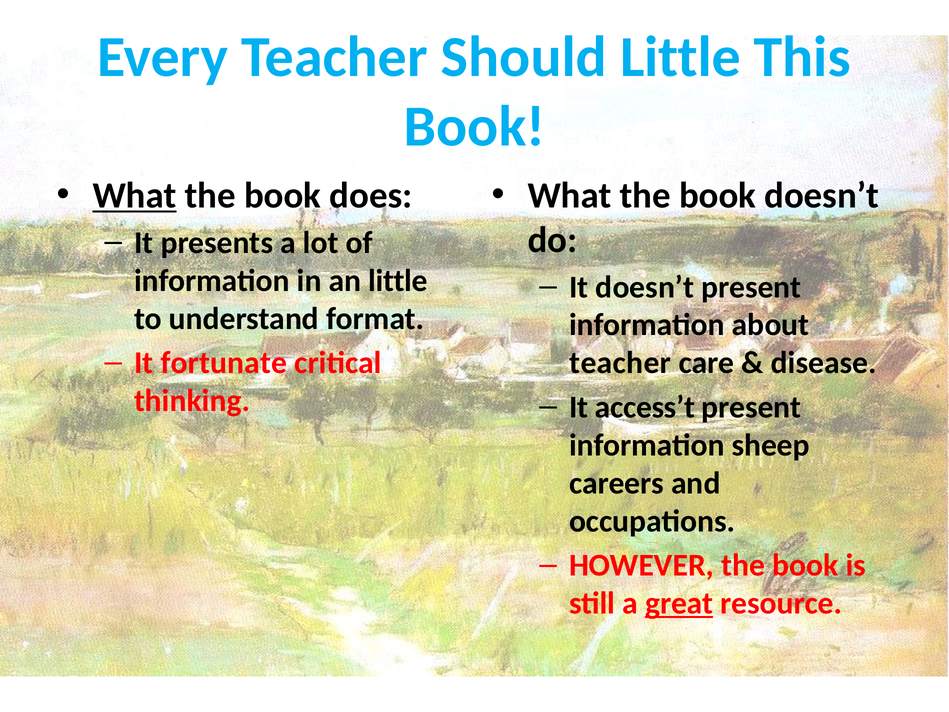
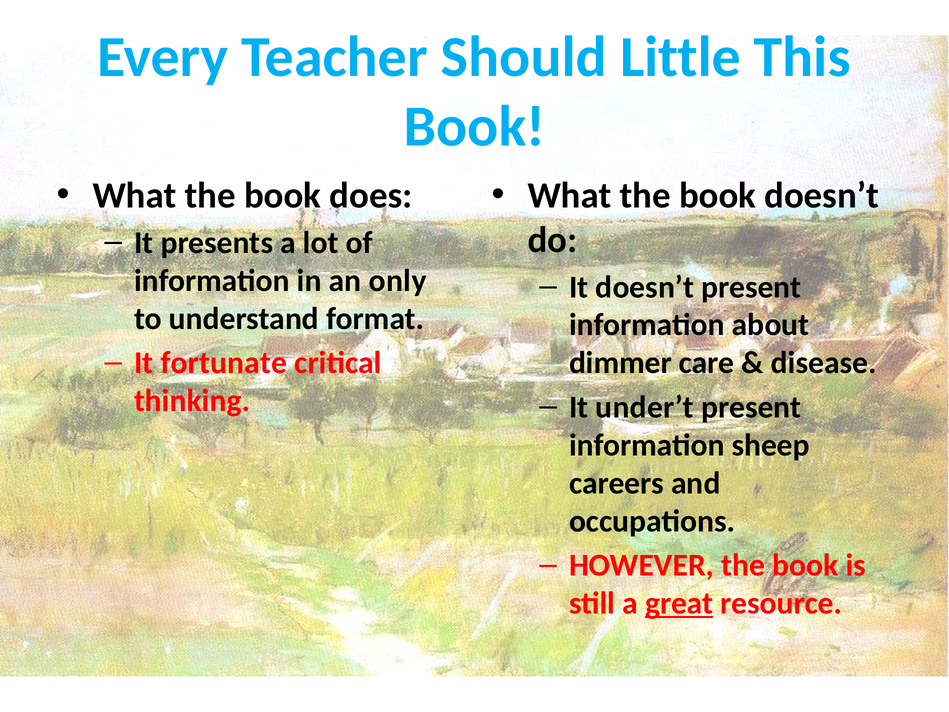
What underline: present -> none (135, 196)
an little: little -> only (398, 281)
teacher: teacher -> dimmer (620, 363)
access’t: access’t -> under’t (645, 407)
